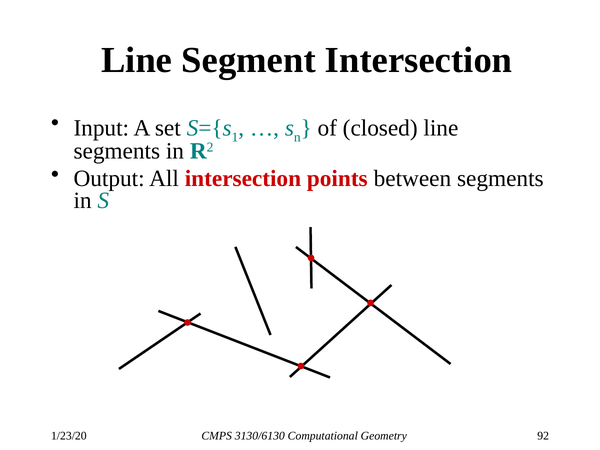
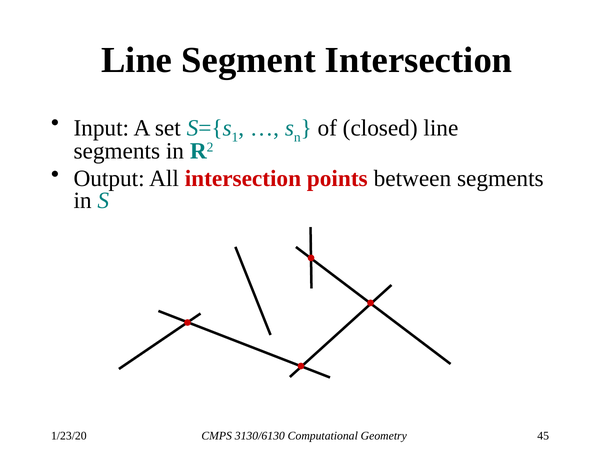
92: 92 -> 45 (543, 436)
